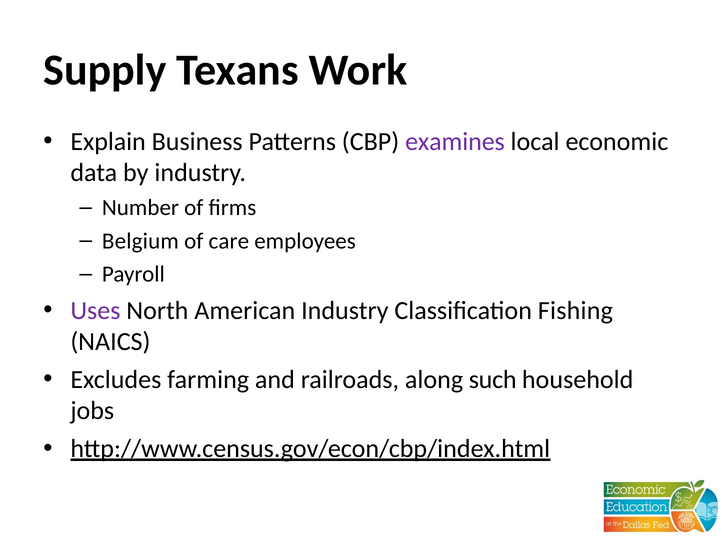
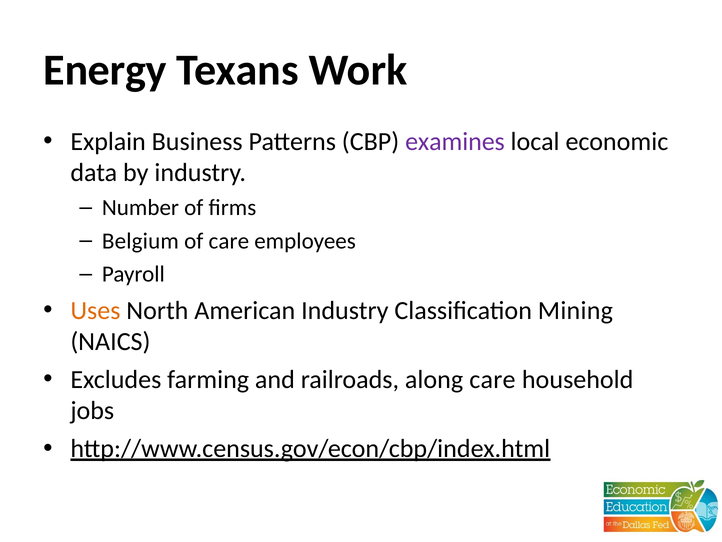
Supply: Supply -> Energy (105, 70)
Uses colour: purple -> orange (95, 310)
Fishing: Fishing -> Mining (575, 310)
along such: such -> care (492, 379)
